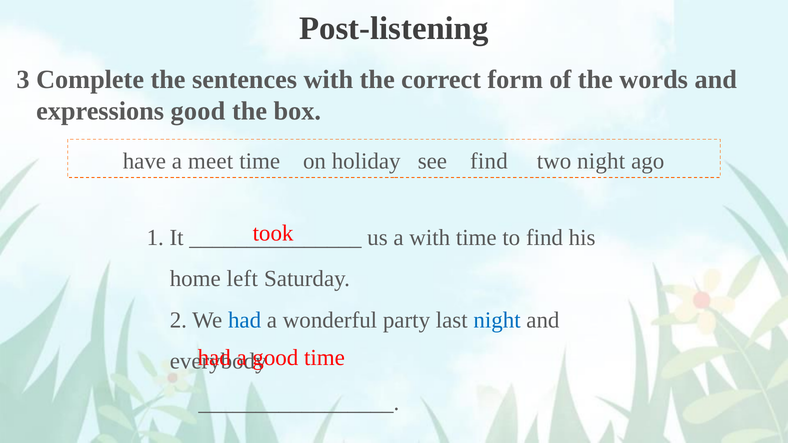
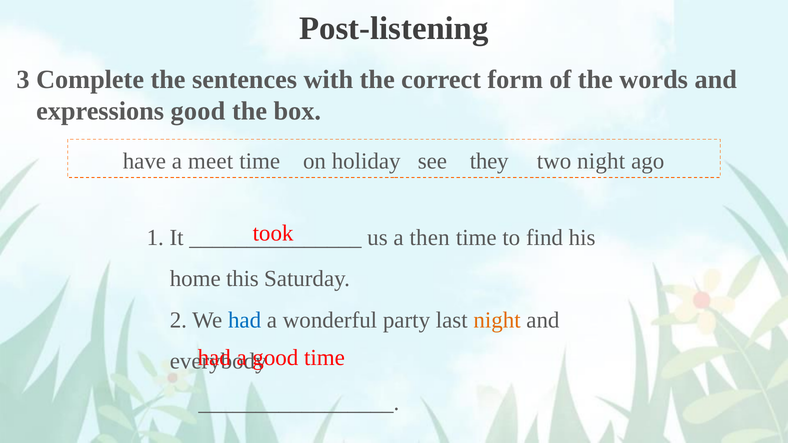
see find: find -> they (489, 161)
a with: with -> then (430, 238)
left: left -> this (242, 279)
night colour: blue -> orange (497, 320)
